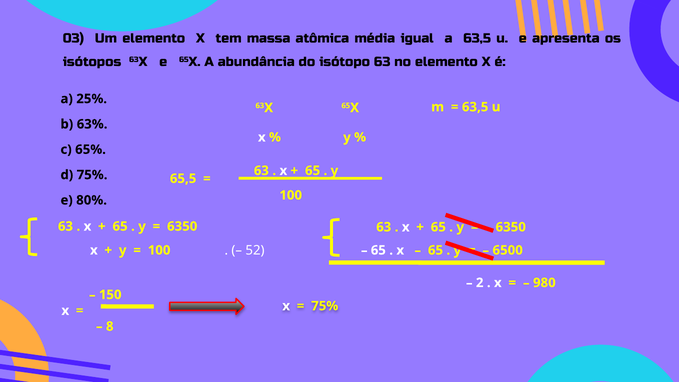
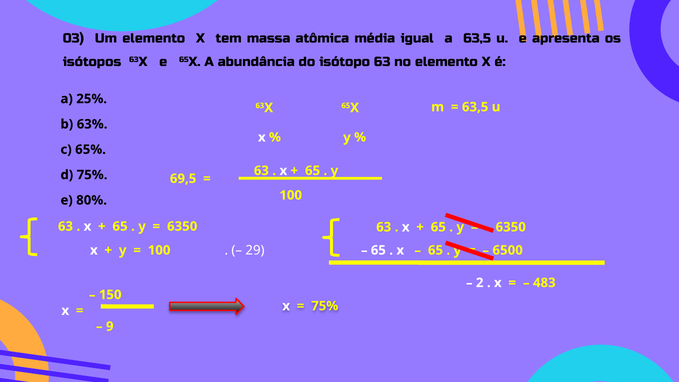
65,5: 65,5 -> 69,5 (183, 179)
52: 52 -> 29 (255, 250)
980: 980 -> 483 (544, 283)
8: 8 -> 9 (110, 326)
